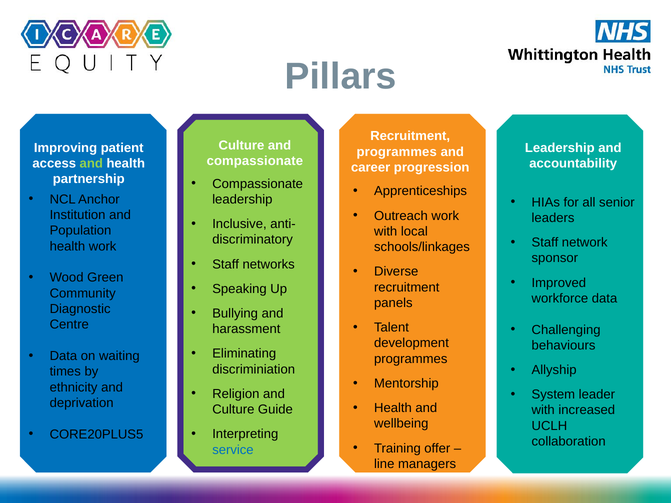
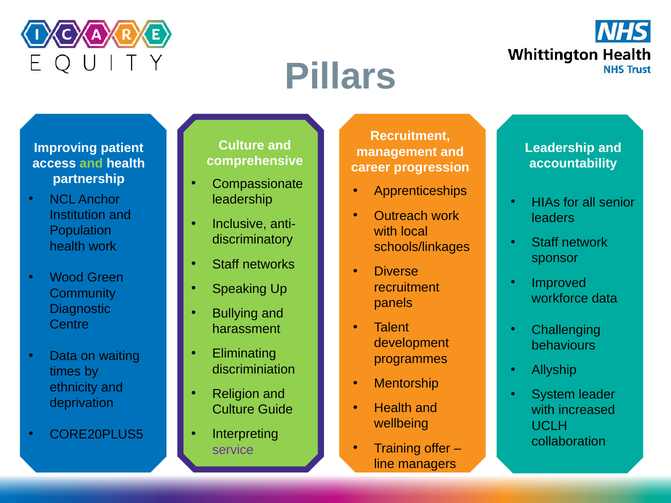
programmes: programmes -> management (397, 152)
compassionate: compassionate -> comprehensive (255, 161)
service colour: blue -> purple (233, 450)
